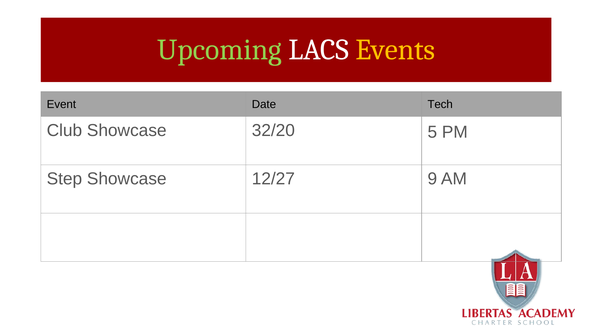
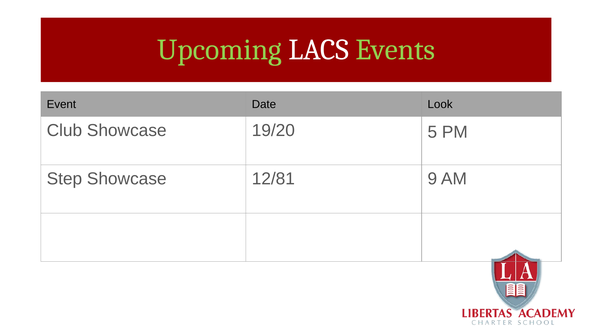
Events colour: yellow -> light green (395, 50)
Tech: Tech -> Look (440, 104)
32/20: 32/20 -> 19/20 (273, 131)
12/27: 12/27 -> 12/81 (273, 179)
